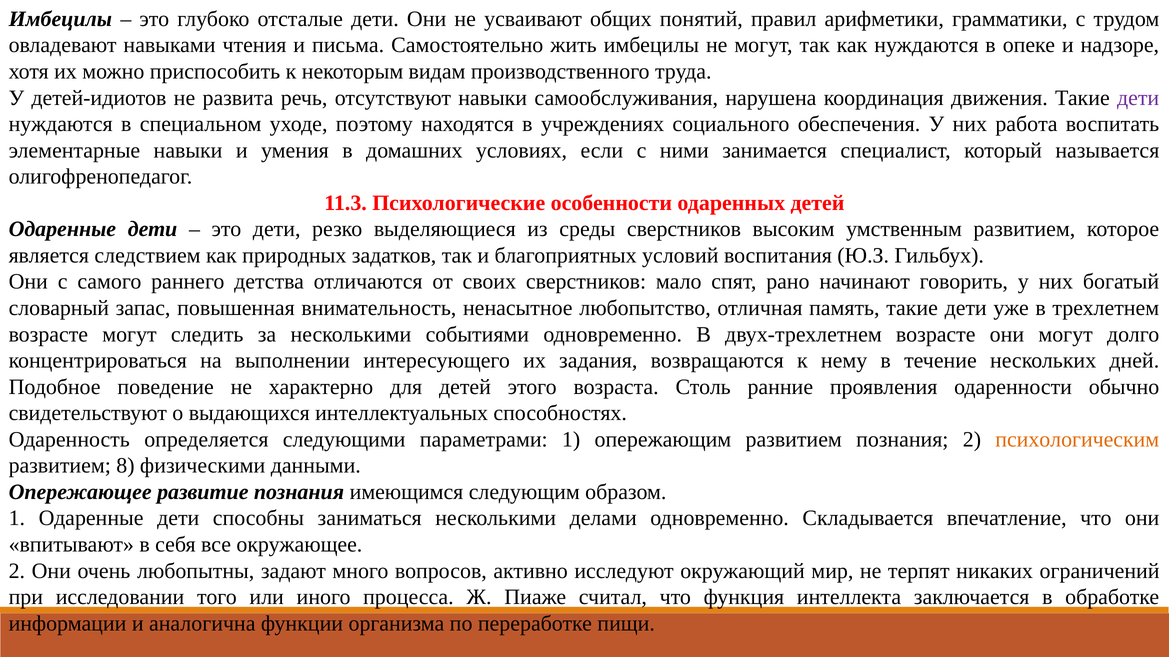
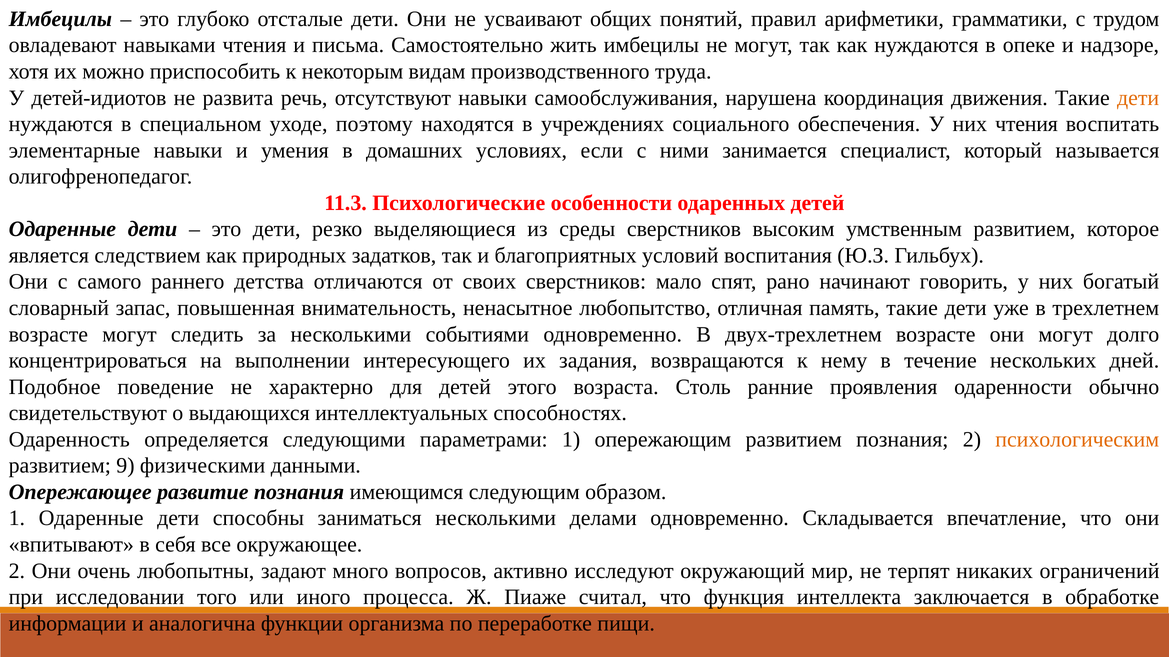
дети colour: purple -> orange (1138, 98)
них работа: работа -> чтения (1027, 124)
8: 8 -> 9 (125, 466)
